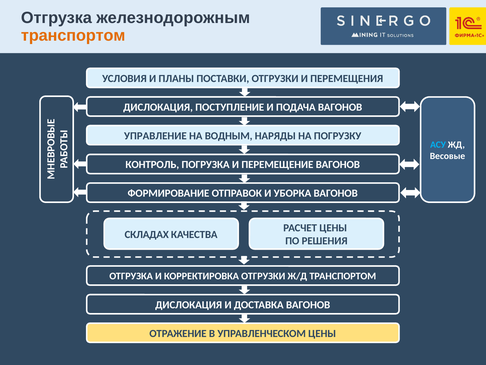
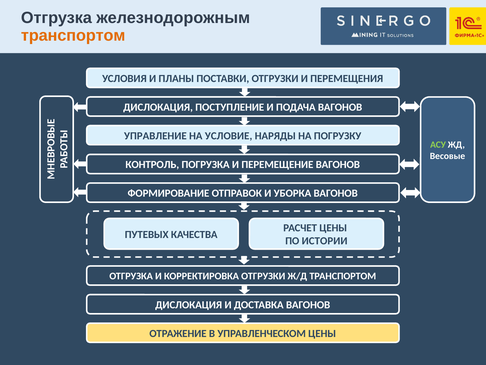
ВОДНЫМ: ВОДНЫМ -> УСЛОВИЕ (229, 136)
АСУ colour: light blue -> light green (438, 144)
СКЛАДАХ: СКЛАДАХ -> ПУТЕВЫХ (147, 234)
РЕШЕНИЯ: РЕШЕНИЯ -> ИСТОРИИ (325, 241)
